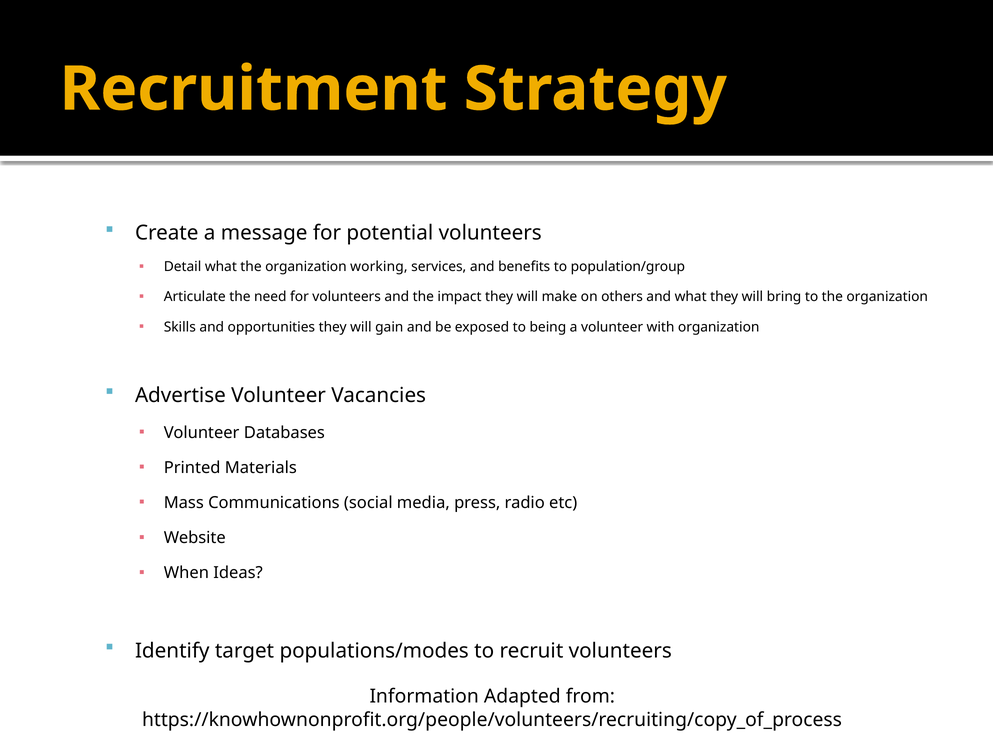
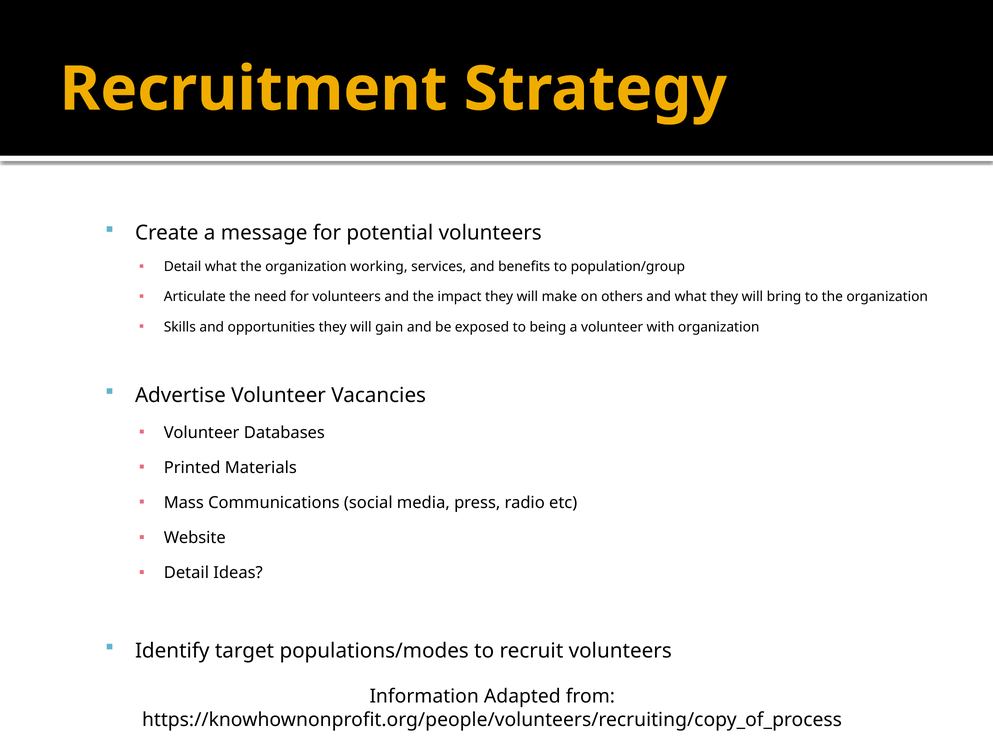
When: When -> Detail (186, 573)
